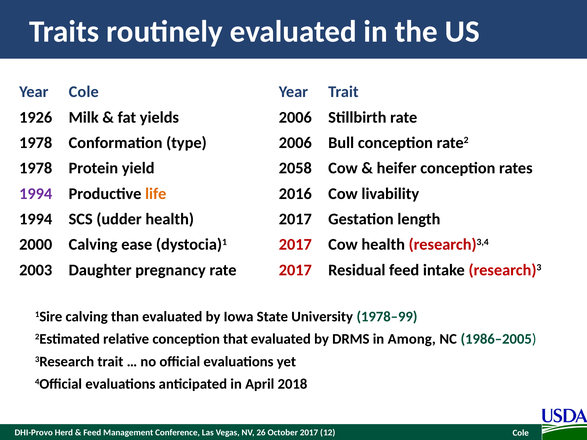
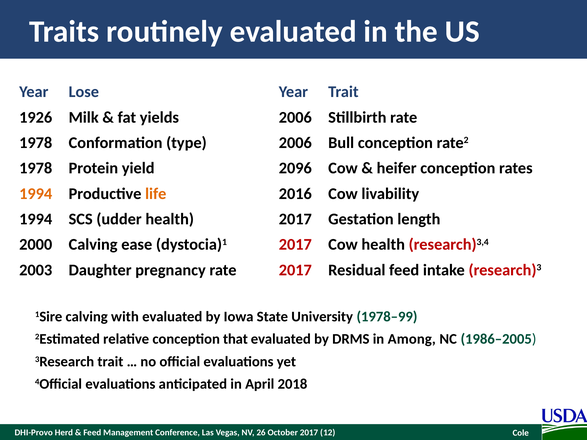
Year Cole: Cole -> Lose (84, 92)
2058: 2058 -> 2096 (295, 168)
1994 colour: purple -> orange (36, 194)
than: than -> with (125, 317)
